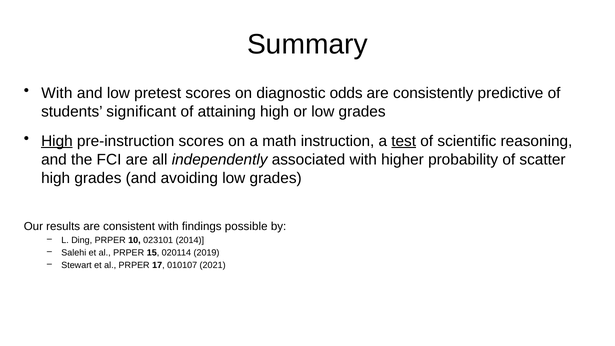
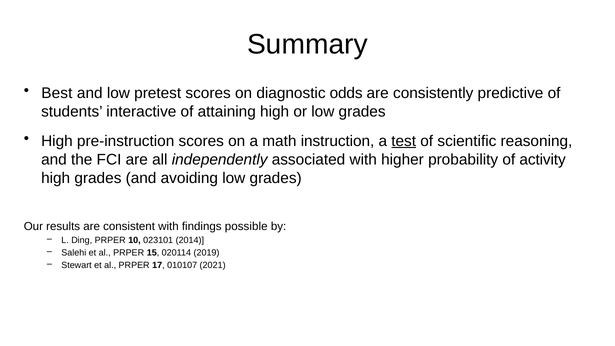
With: With -> Best (57, 93)
significant: significant -> interactive (141, 112)
High underline: present -> none (57, 141)
scatter: scatter -> activity (543, 159)
